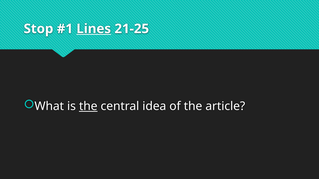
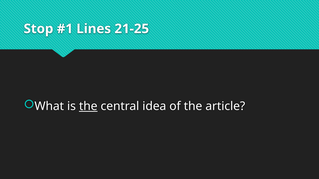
Lines underline: present -> none (94, 29)
